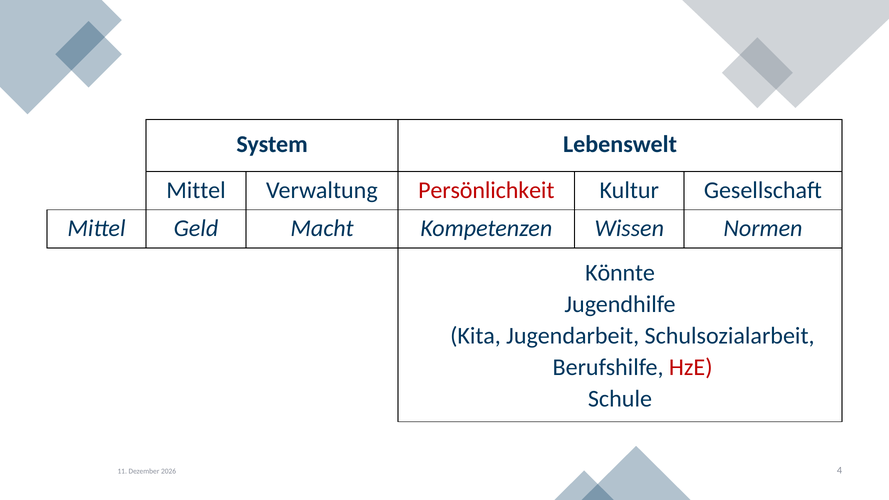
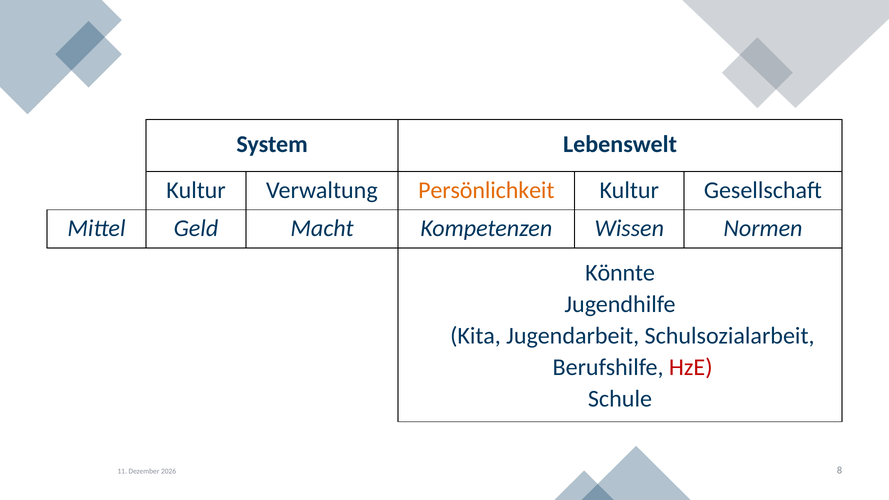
Mittel: Mittel -> Kultur (196, 190)
Persönlichkeit colour: red -> orange (486, 190)
4: 4 -> 8 (840, 470)
